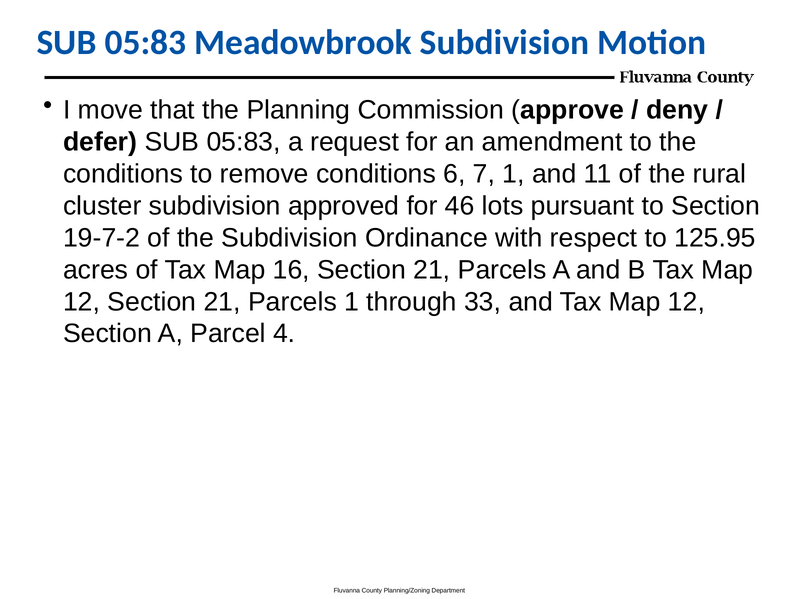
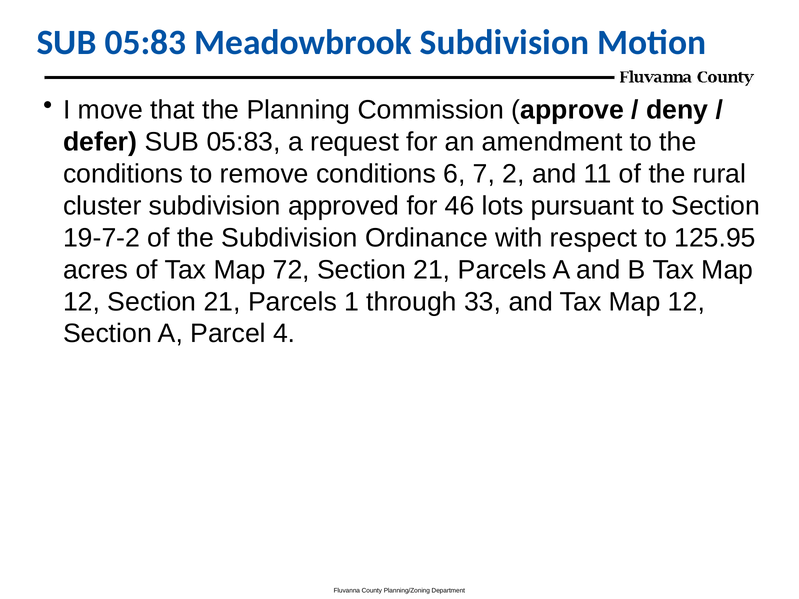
7 1: 1 -> 2 (514, 174)
16: 16 -> 72 (291, 270)
